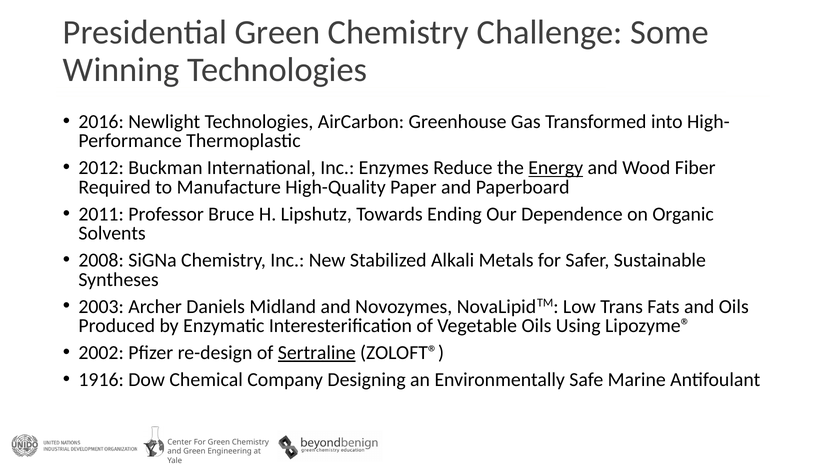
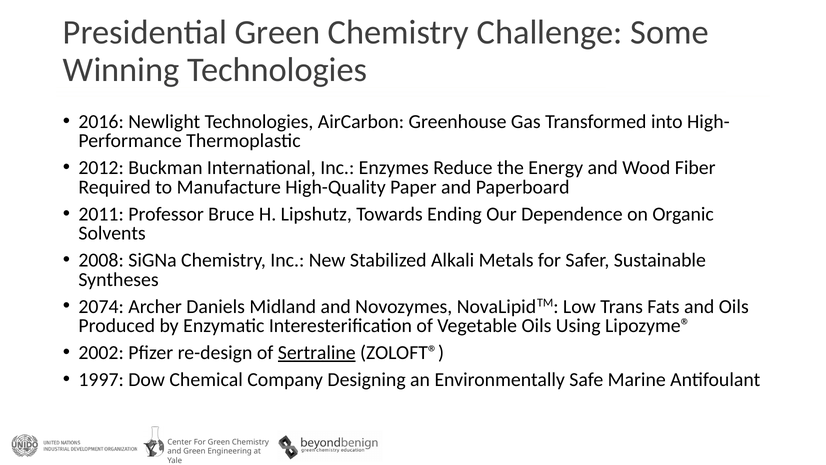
Energy underline: present -> none (556, 168)
2003: 2003 -> 2074 (101, 306)
1916: 1916 -> 1997 (101, 379)
